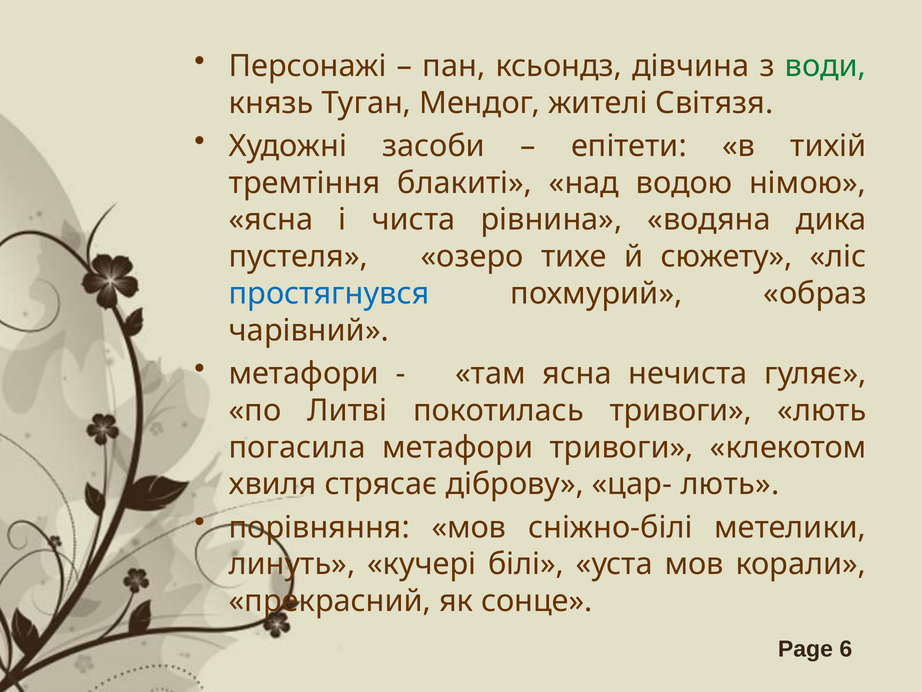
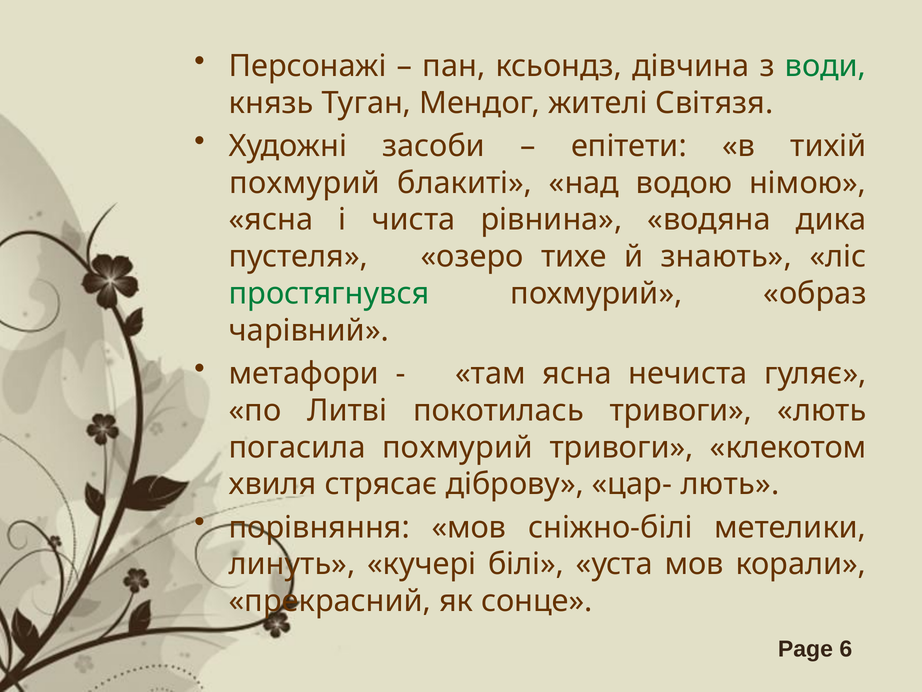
тремтіння: тремтіння -> похмурий (305, 183)
сюжету: сюжету -> знають (726, 257)
простягнувся colour: blue -> green (329, 293)
погасила метафори: метафори -> похмурий (457, 447)
